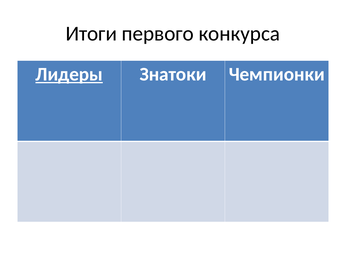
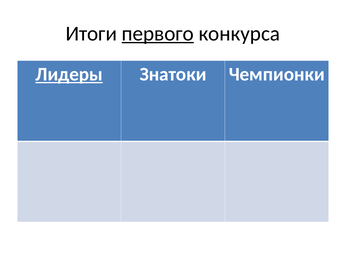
первого underline: none -> present (158, 33)
